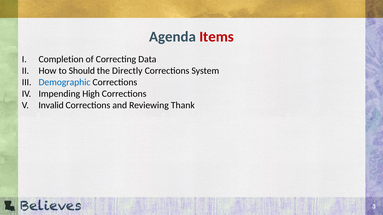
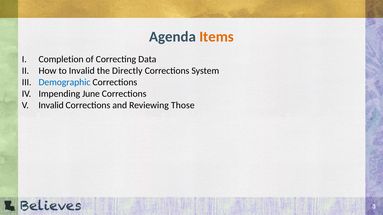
Items colour: red -> orange (217, 37)
to Should: Should -> Invalid (82, 71)
High: High -> June (91, 94)
Thank: Thank -> Those (183, 105)
